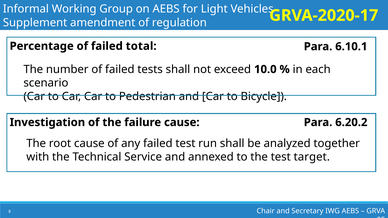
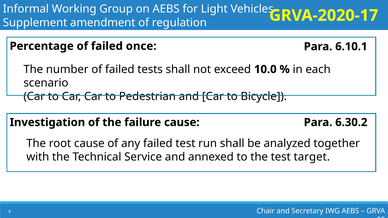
total: total -> once (141, 46)
6.20.2: 6.20.2 -> 6.30.2 (351, 122)
